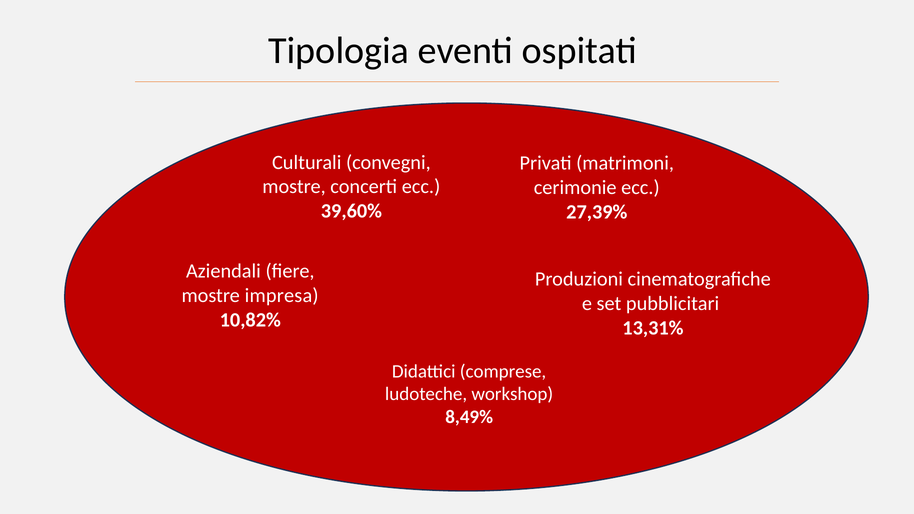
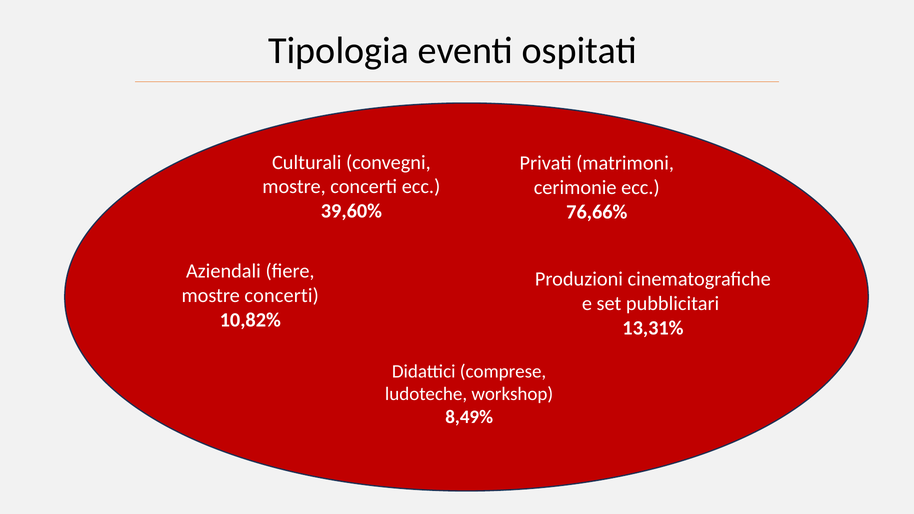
27,39%: 27,39% -> 76,66% (597, 212)
impresa: impresa -> concerti (282, 296)
